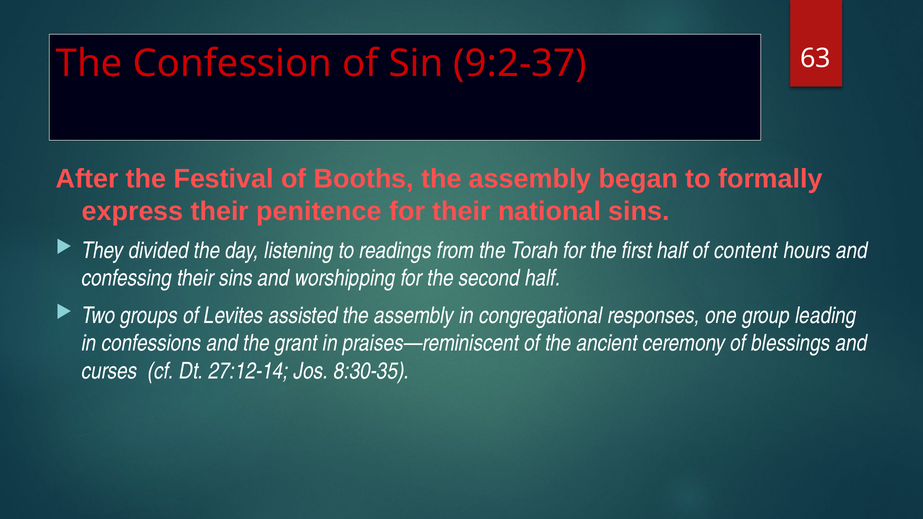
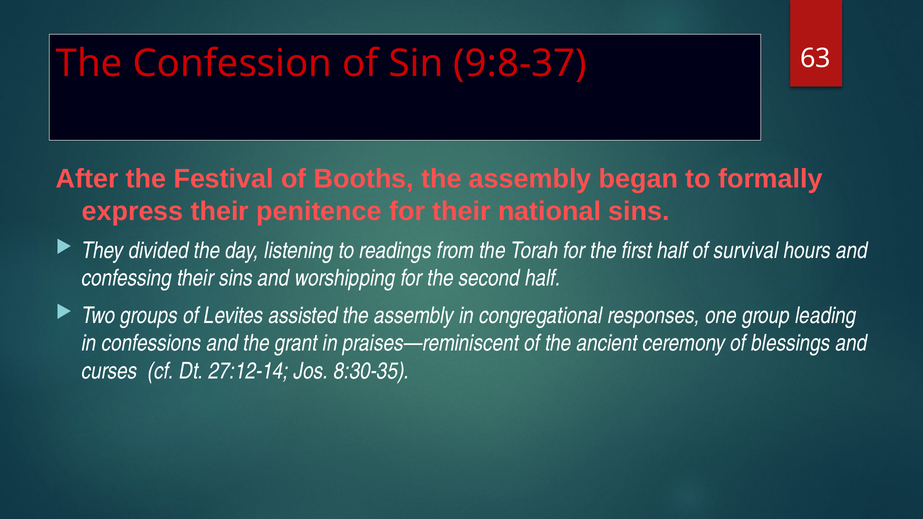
9:2-37: 9:2-37 -> 9:8-37 (520, 64)
content: content -> survival (746, 251)
